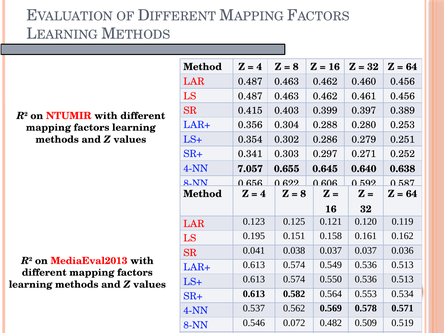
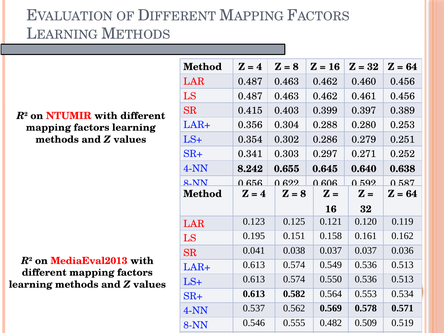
7.057: 7.057 -> 8.242 (250, 169)
0.072: 0.072 -> 0.555 (294, 323)
